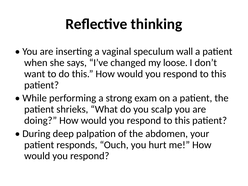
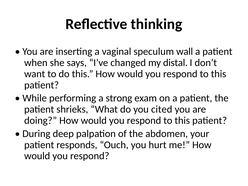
loose: loose -> distal (175, 63)
scalp: scalp -> cited (162, 109)
